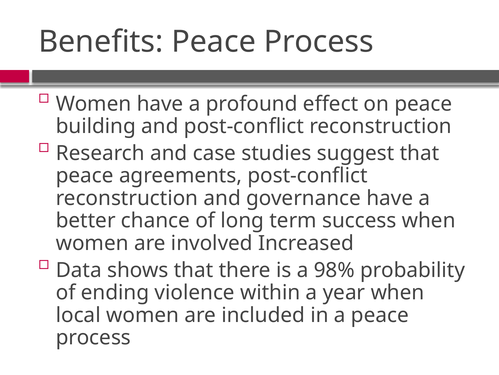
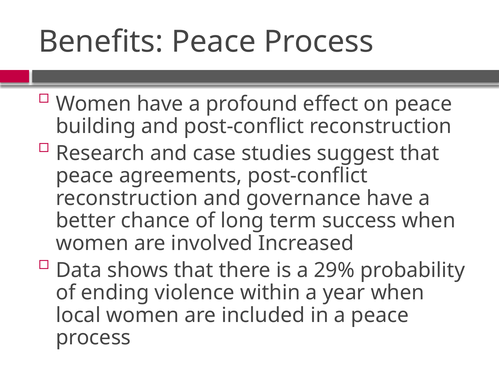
98%: 98% -> 29% (334, 270)
